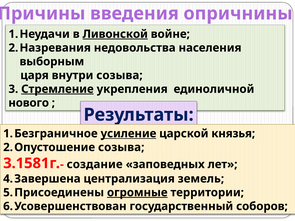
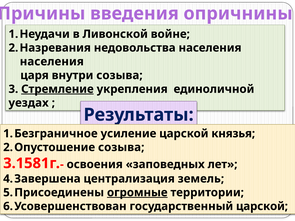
Ливонской underline: present -> none (115, 34)
выборным: выборным -> населения (52, 62)
нового: нового -> уездах (29, 103)
усиление underline: present -> none (128, 134)
создание: создание -> освоения (95, 165)
государственный соборов: соборов -> царской (262, 206)
